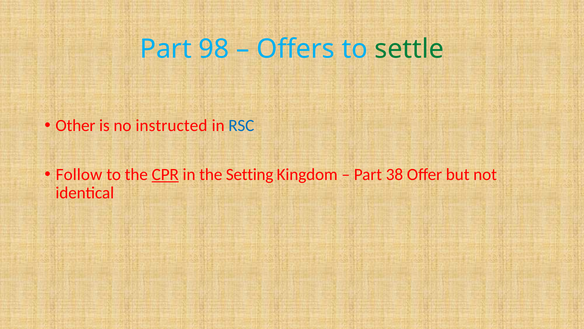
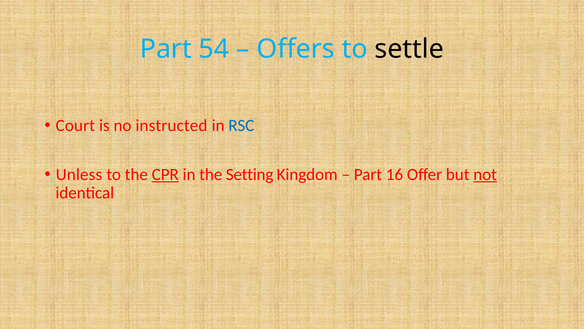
98: 98 -> 54 (214, 49)
settle colour: green -> black (409, 49)
Other: Other -> Court (75, 125)
Follow: Follow -> Unless (79, 174)
38: 38 -> 16 (394, 174)
not underline: none -> present (485, 174)
